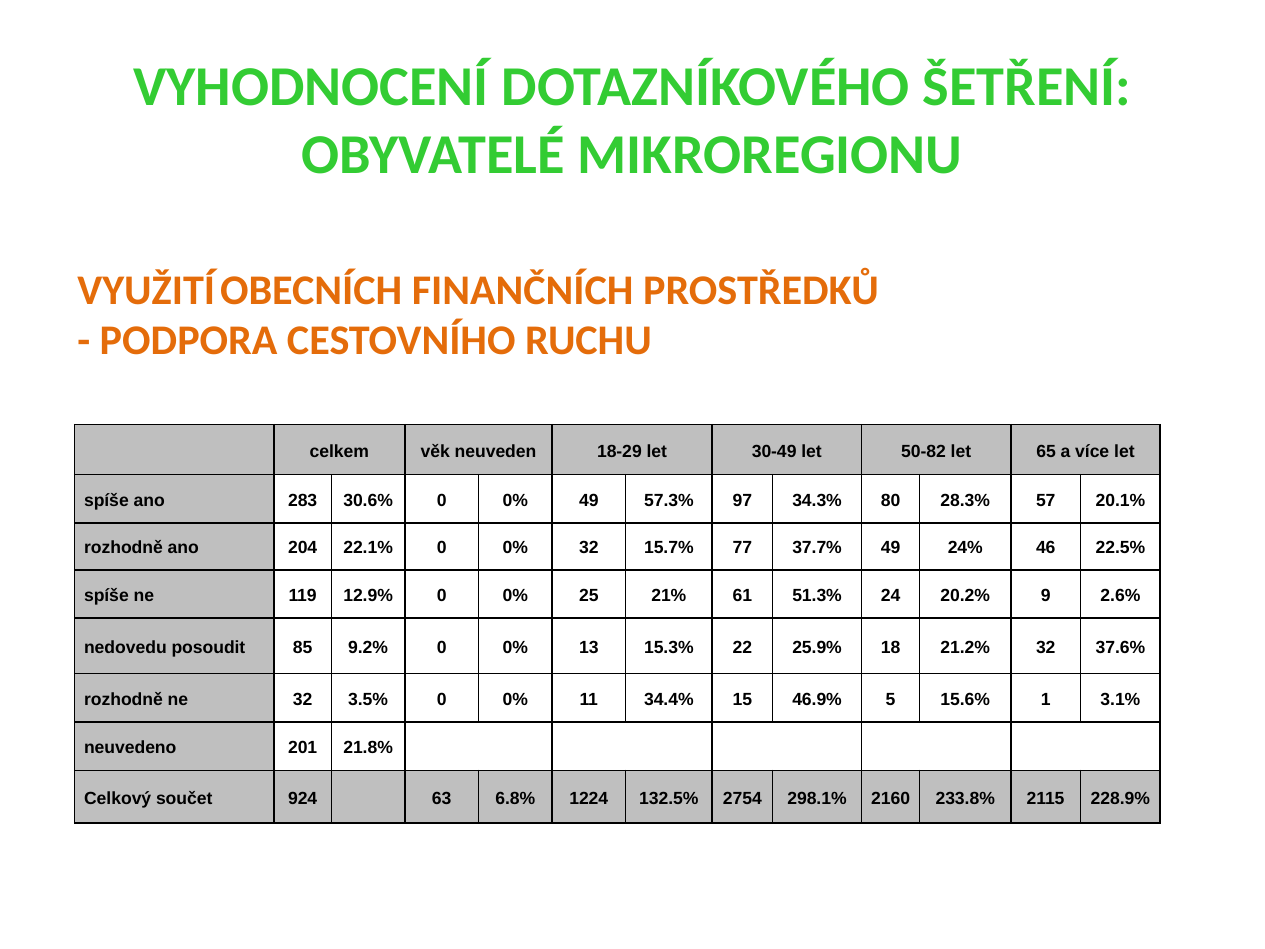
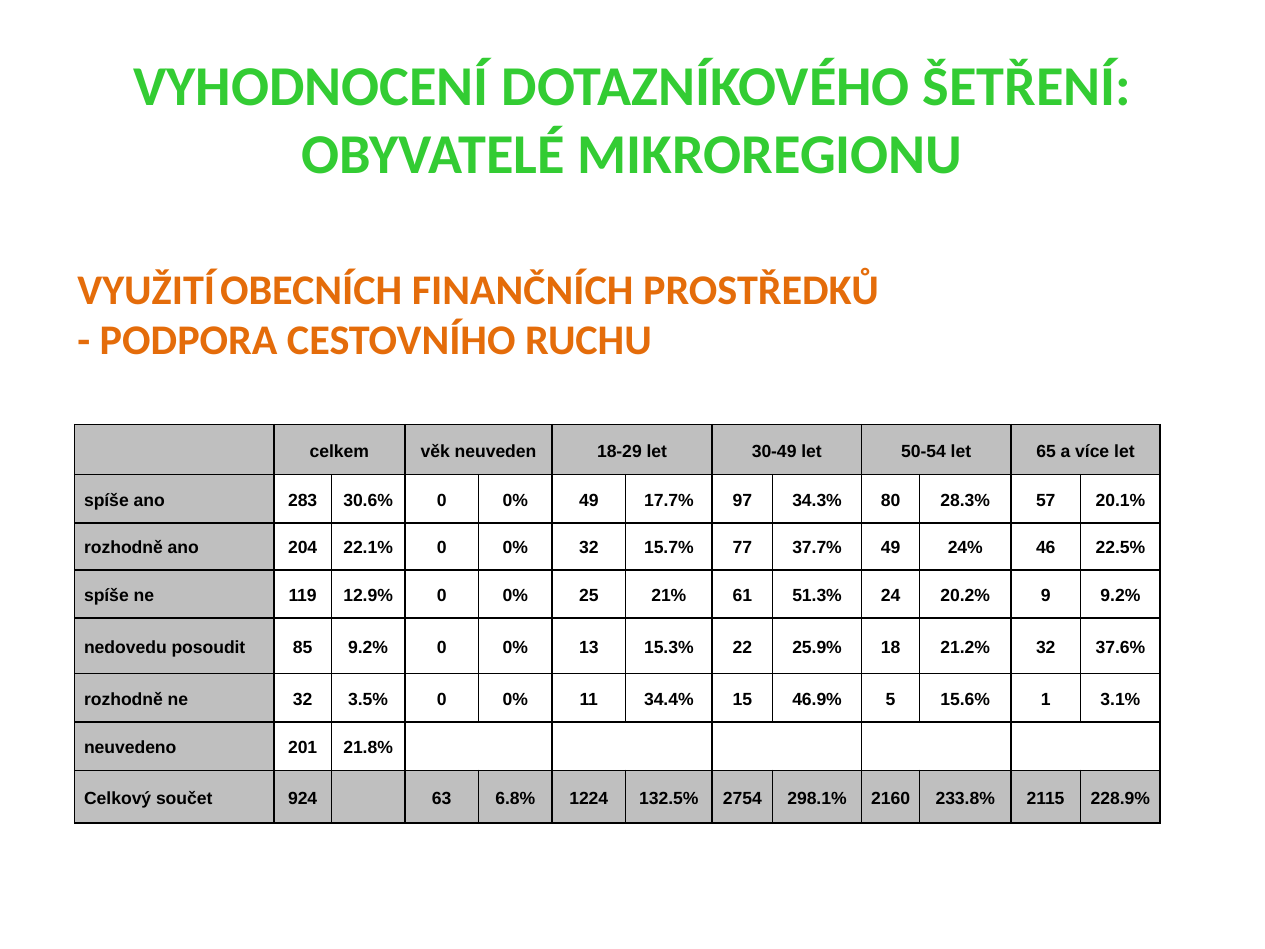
50-82: 50-82 -> 50-54 (924, 451)
57.3%: 57.3% -> 17.7% (669, 500)
9 2.6%: 2.6% -> 9.2% (1120, 596)
